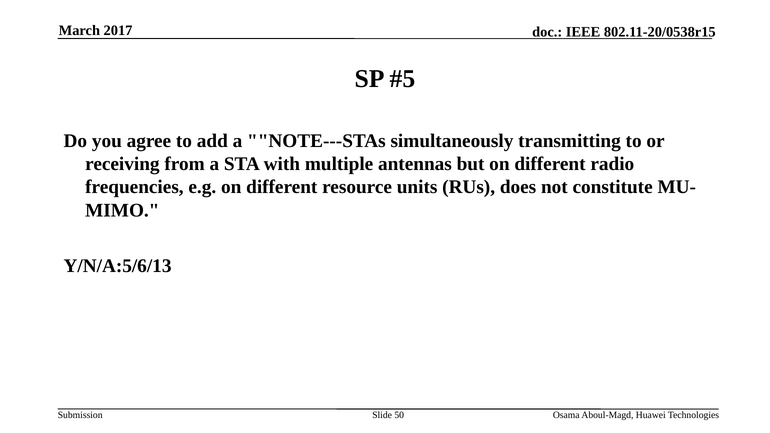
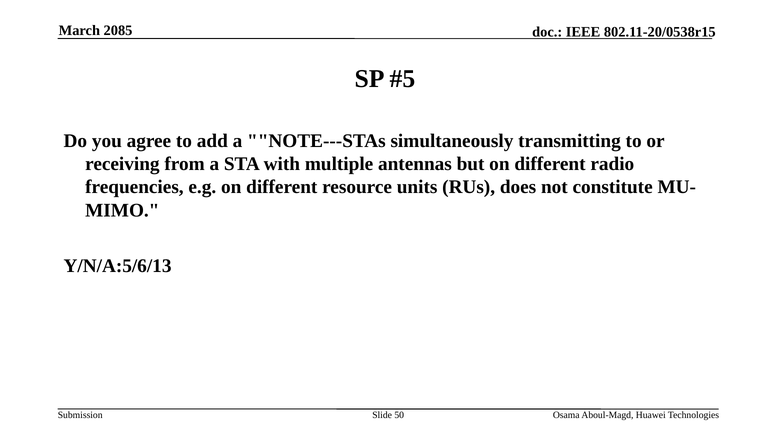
2017: 2017 -> 2085 (118, 31)
